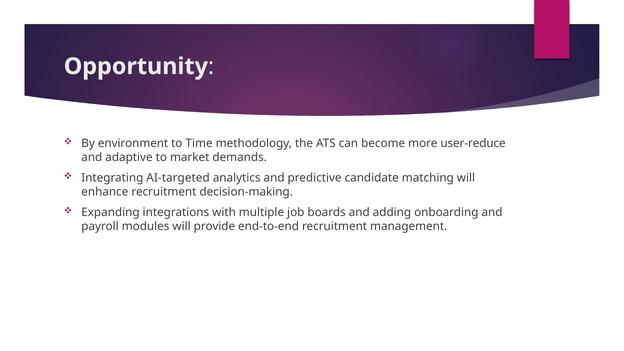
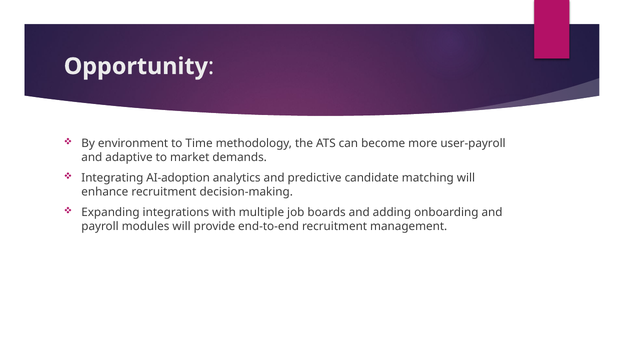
user-reduce: user-reduce -> user-payroll (473, 143)
AI-targeted: AI-targeted -> AI-adoption (178, 178)
